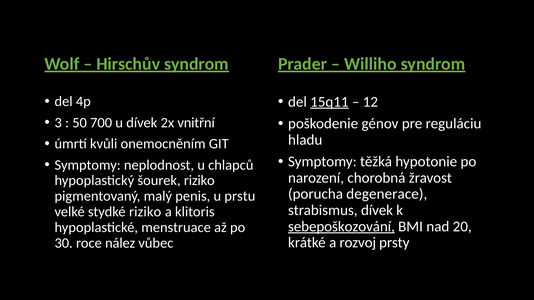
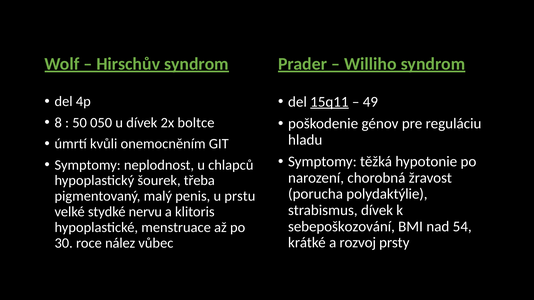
12: 12 -> 49 (370, 102)
3: 3 -> 8 (58, 123)
700: 700 -> 050 (101, 123)
vnitřní: vnitřní -> boltce (196, 123)
šourek riziko: riziko -> třeba (199, 181)
degenerace: degenerace -> polydaktýlie (387, 194)
stydké riziko: riziko -> nervu (145, 212)
sebepoškozování underline: present -> none (341, 227)
20: 20 -> 54 (462, 227)
